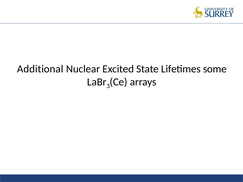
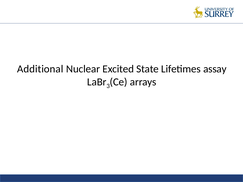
some: some -> assay (215, 69)
